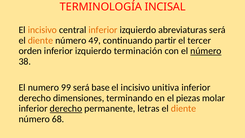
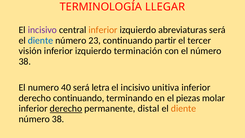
INCISAL: INCISAL -> LLEGAR (165, 7)
incisivo colour: orange -> purple (42, 30)
diente colour: orange -> blue (40, 40)
49: 49 -> 23 (95, 40)
orden: orden -> visión (30, 51)
número underline: present -> none (206, 51)
99: 99 -> 40 (66, 87)
base: base -> letra (101, 87)
derecho dimensiones: dimensiones -> continuando (79, 98)
letras: letras -> distal (148, 108)
68: 68 -> 38 (58, 119)
